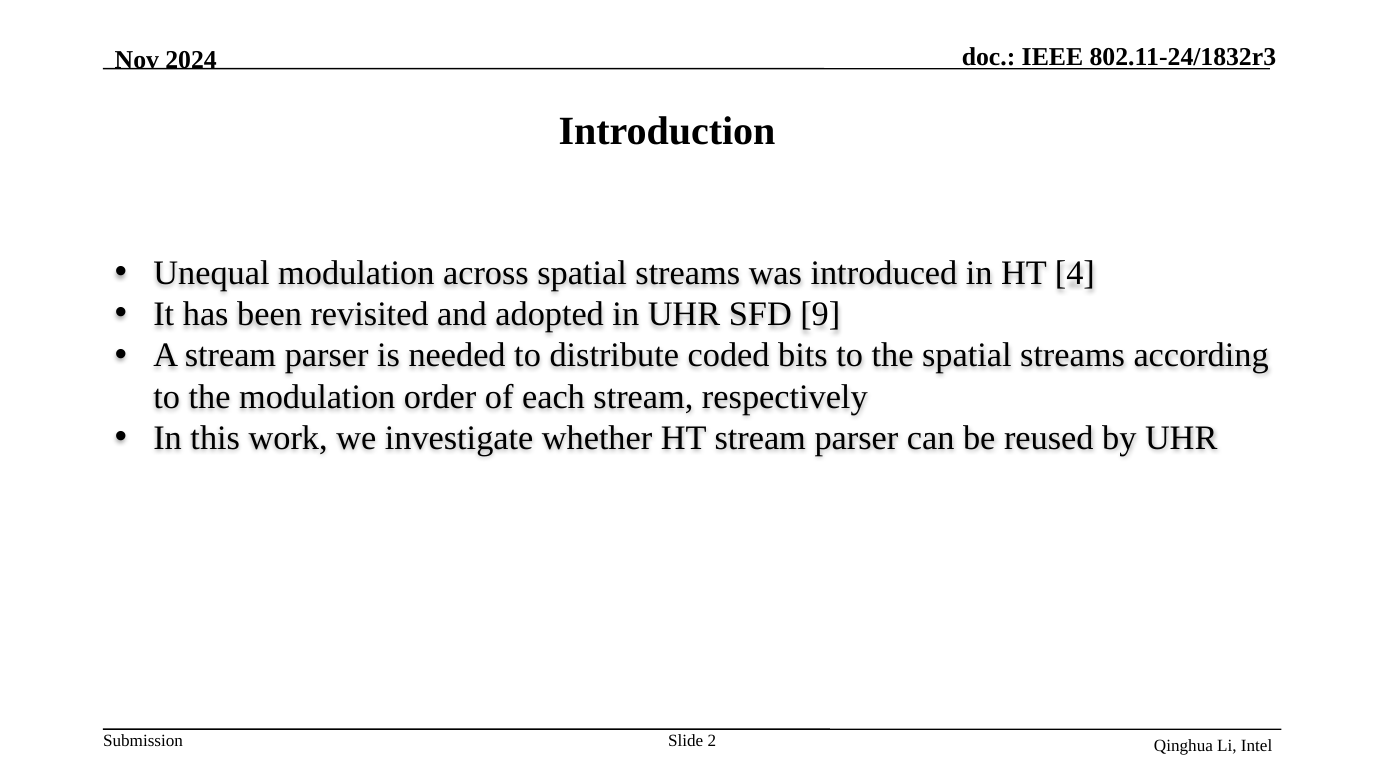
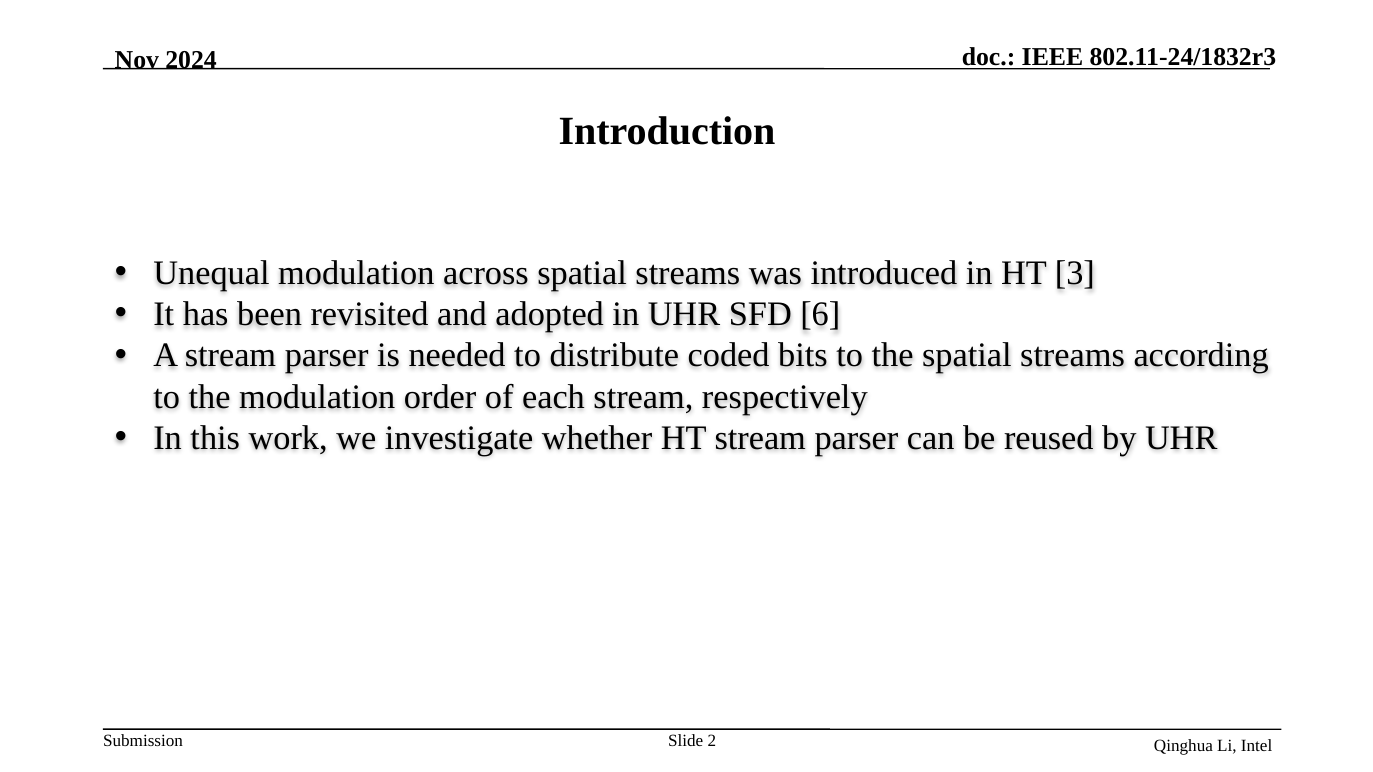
4: 4 -> 3 (1075, 273)
9: 9 -> 6 (820, 315)
